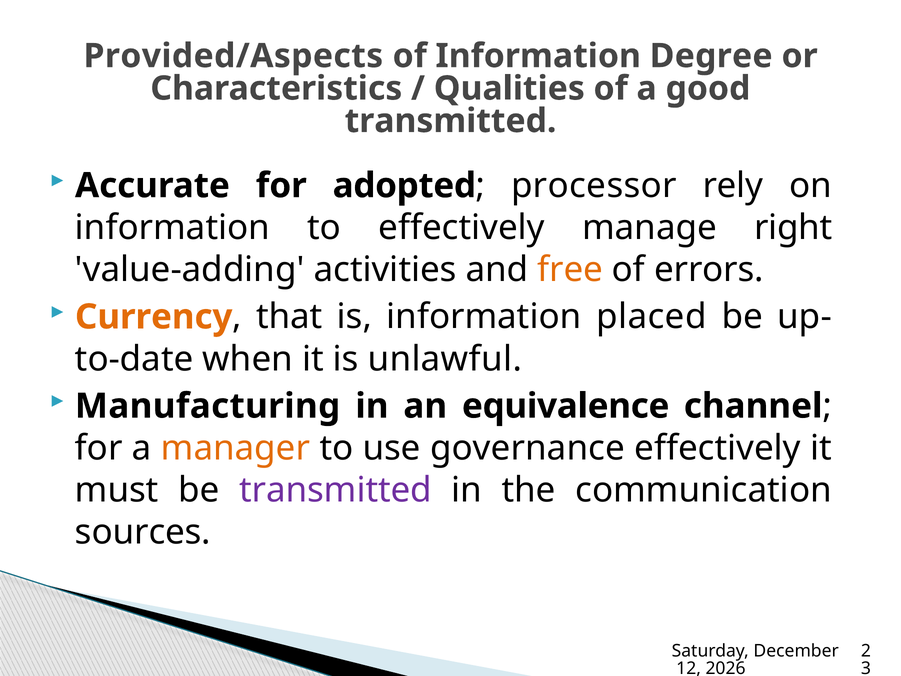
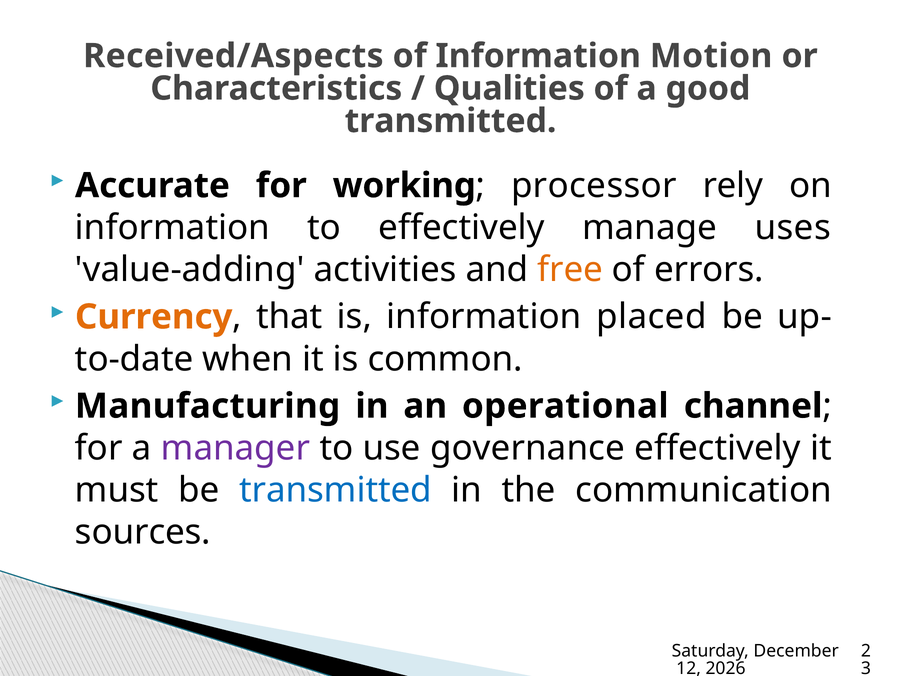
Provided/Aspects: Provided/Aspects -> Received/Aspects (233, 56)
Degree: Degree -> Motion (711, 56)
adopted: adopted -> working (404, 186)
right: right -> uses (793, 228)
unlawful: unlawful -> common (445, 359)
equivalence: equivalence -> operational (565, 406)
manager colour: orange -> purple (236, 448)
transmitted colour: purple -> blue (335, 490)
